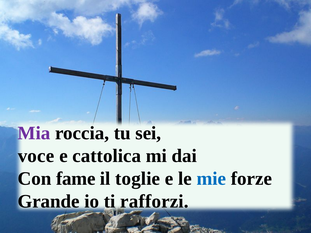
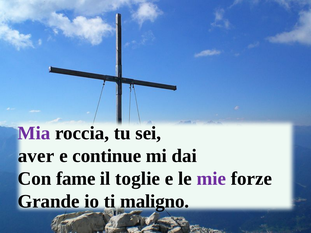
voce: voce -> aver (36, 156)
cattolica: cattolica -> continue (107, 156)
mie colour: blue -> purple (211, 179)
rafforzi: rafforzi -> maligno (155, 202)
